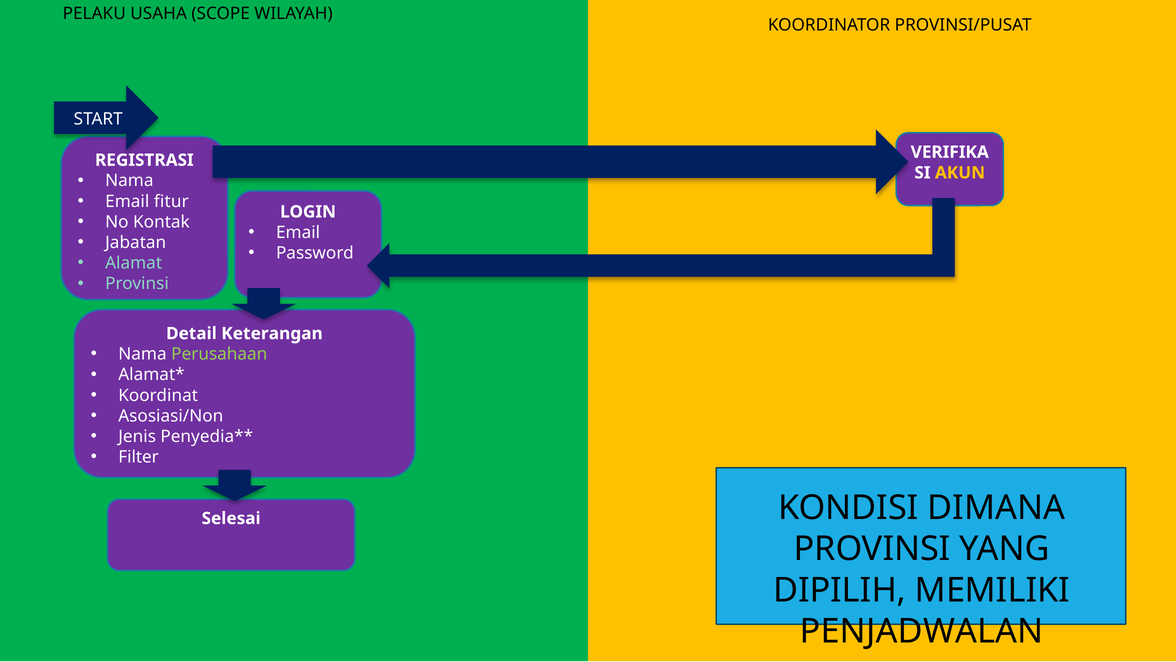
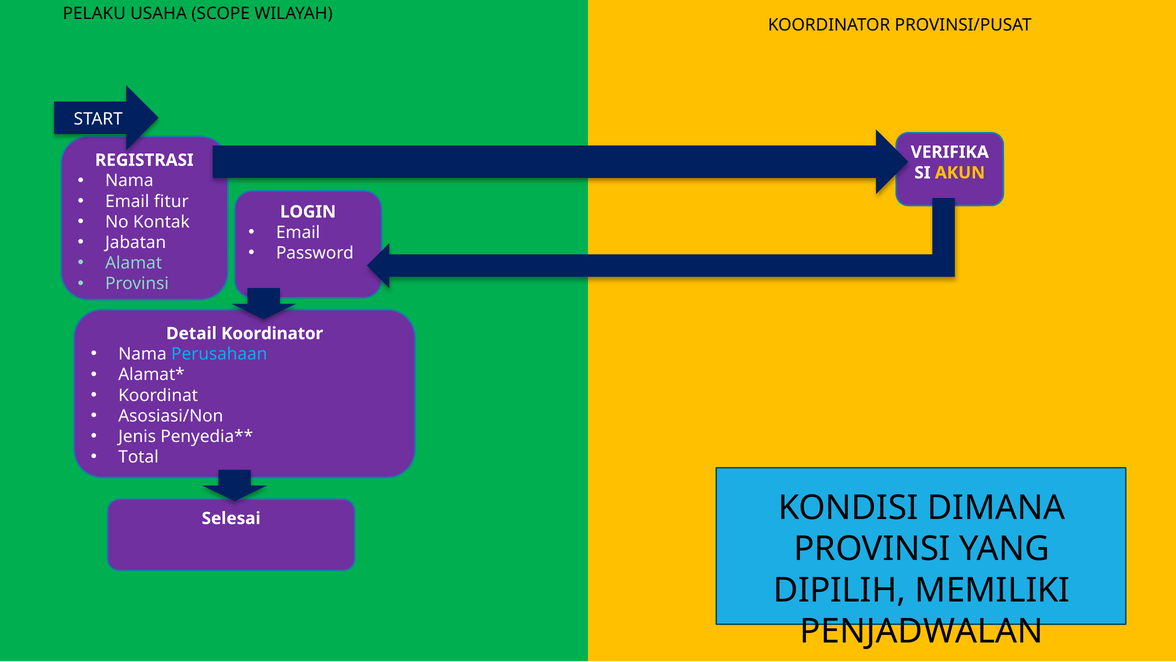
Detail Keterangan: Keterangan -> Koordinator (272, 333)
Perusahaan colour: light green -> light blue (219, 354)
Filter: Filter -> Total (139, 457)
